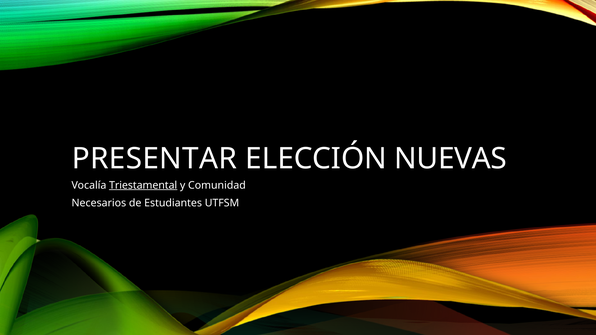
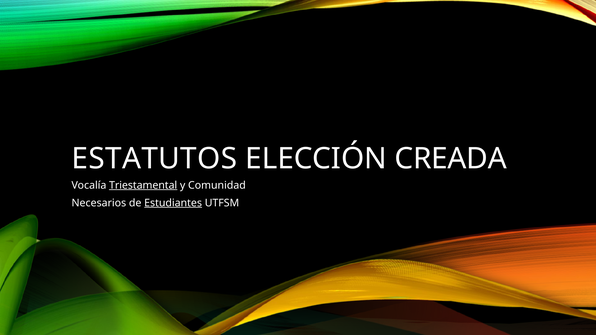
PRESENTAR: PRESENTAR -> ESTATUTOS (154, 159)
NUEVAS: NUEVAS -> CREADA (451, 159)
Estudiantes underline: none -> present (173, 203)
